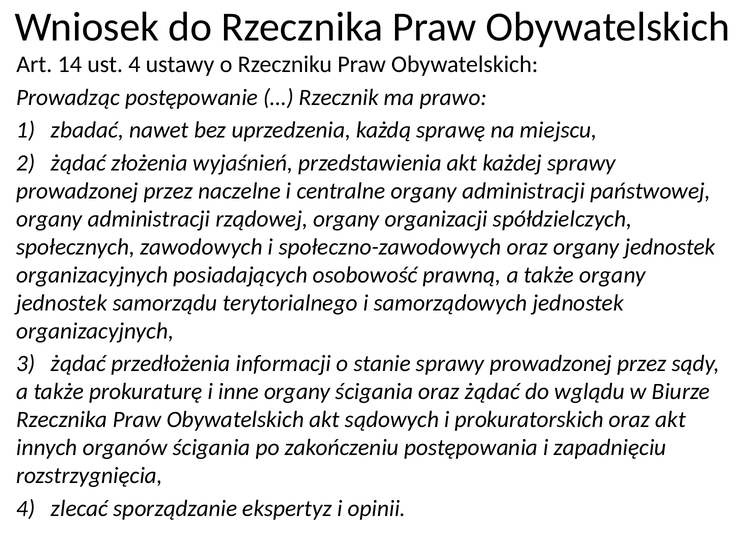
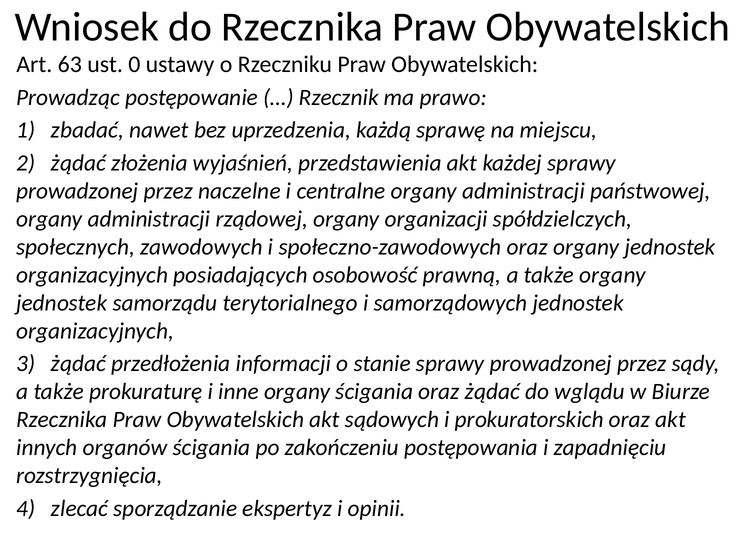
14: 14 -> 63 (70, 65)
ust 4: 4 -> 0 (134, 65)
